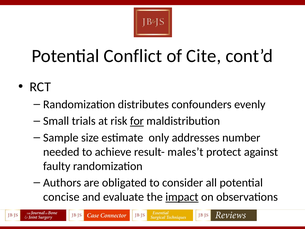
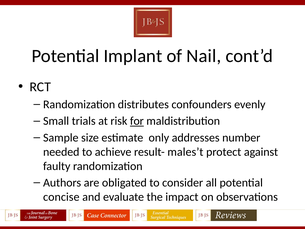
Conflict: Conflict -> Implant (133, 56)
Cite: Cite -> Nail (204, 56)
impact underline: present -> none (182, 197)
